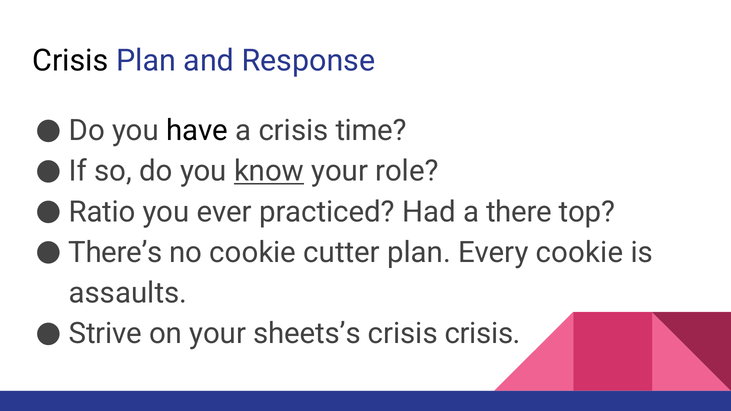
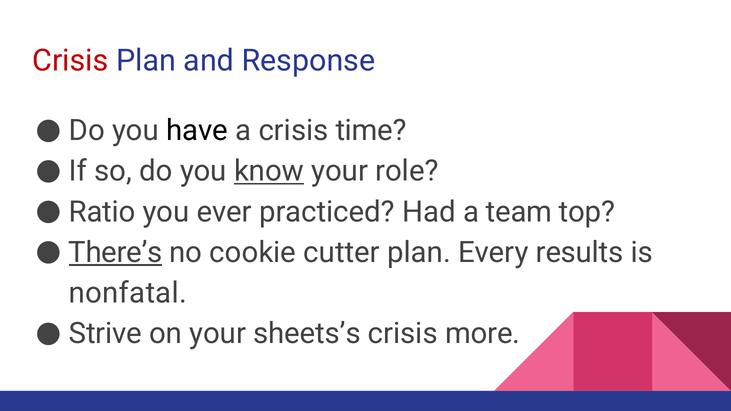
Crisis colour: black -> red (70, 60)
there: there -> team (519, 212)
There’s underline: none -> present (115, 253)
Every cookie: cookie -> results (580, 253)
assaults: assaults -> nonfatal (128, 293)
crisis crisis: crisis -> more (483, 334)
